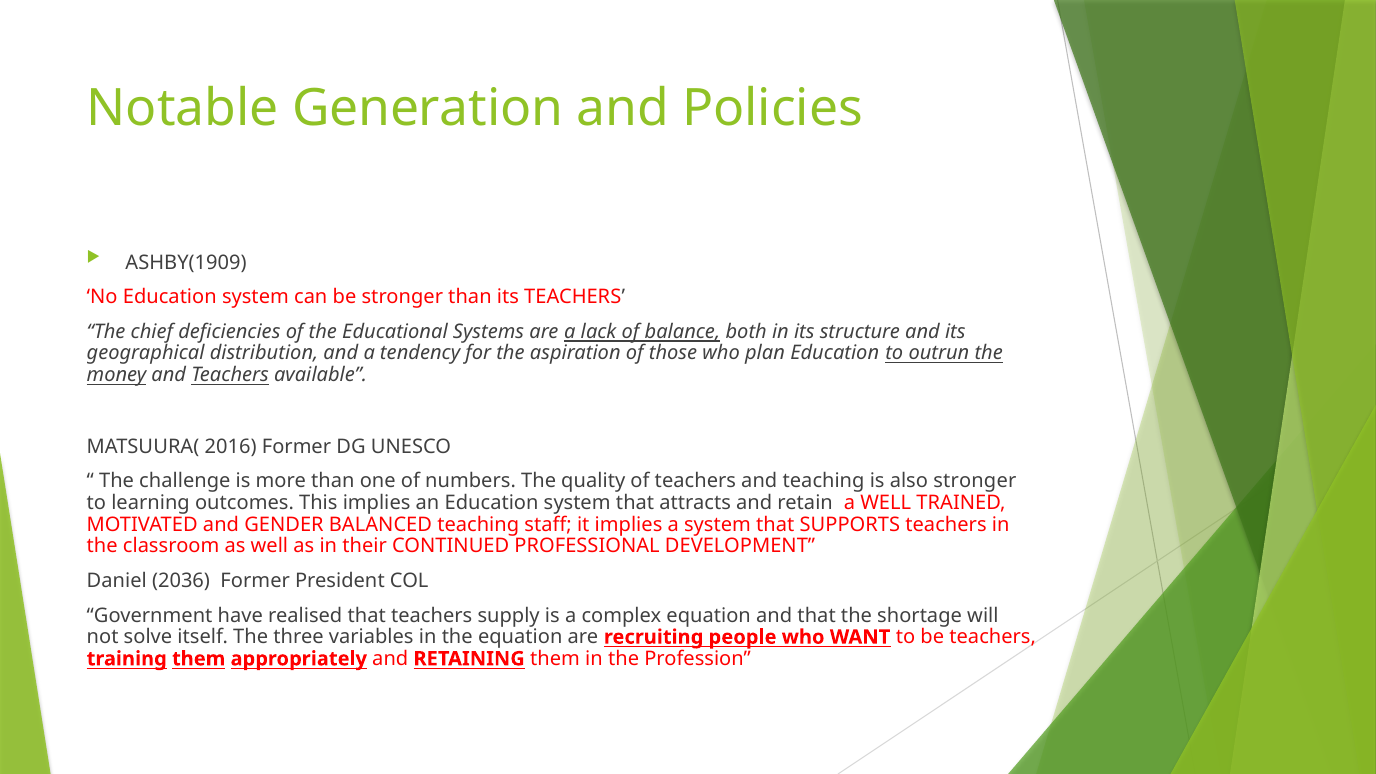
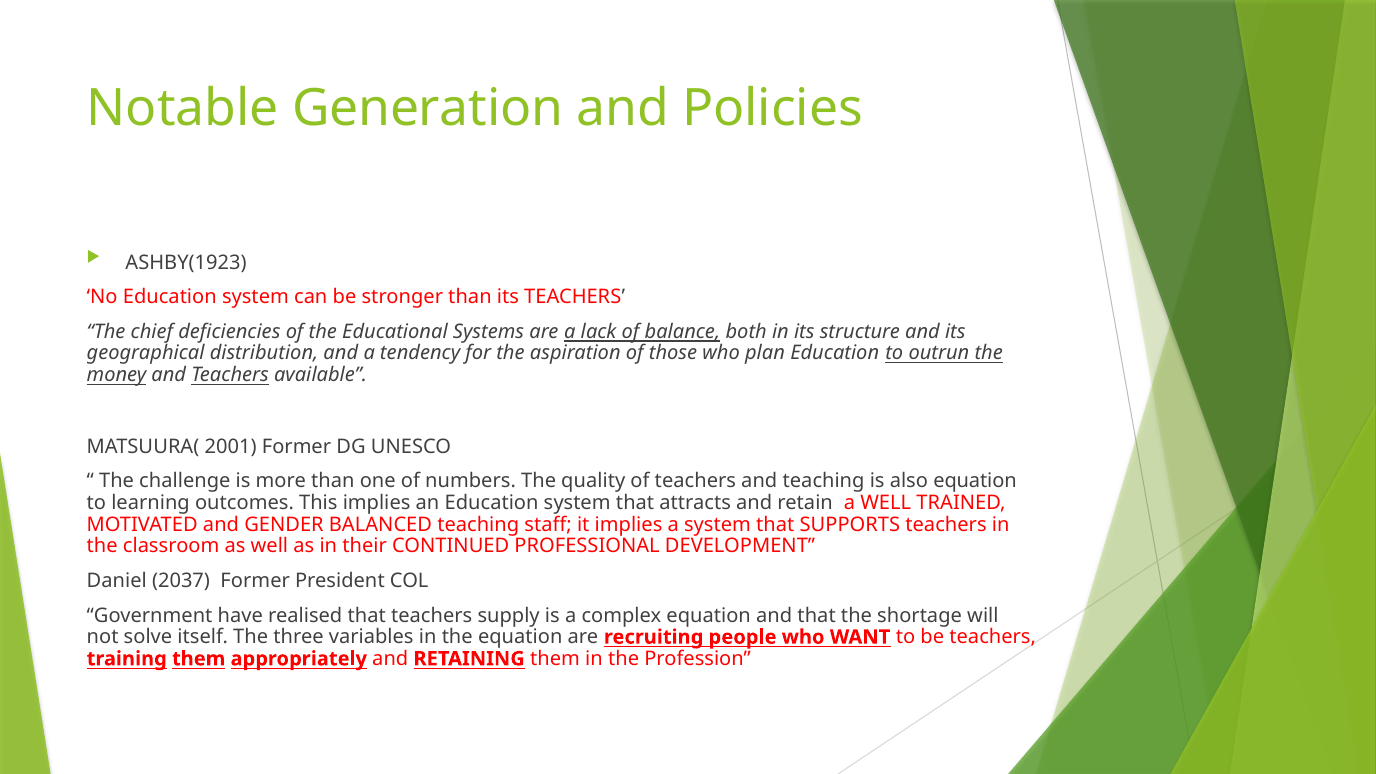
ASHBY(1909: ASHBY(1909 -> ASHBY(1923 (186, 262)
2016: 2016 -> 2001 (231, 447)
also stronger: stronger -> equation (975, 481)
2036: 2036 -> 2037 (181, 581)
